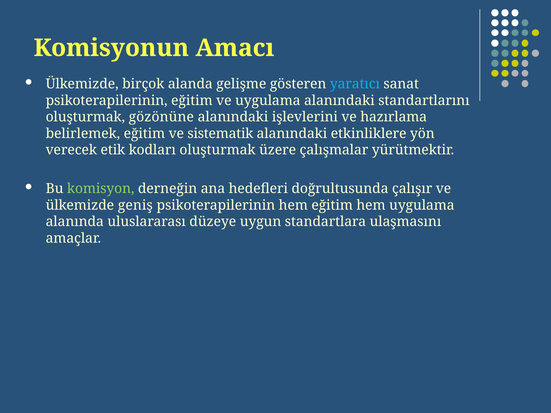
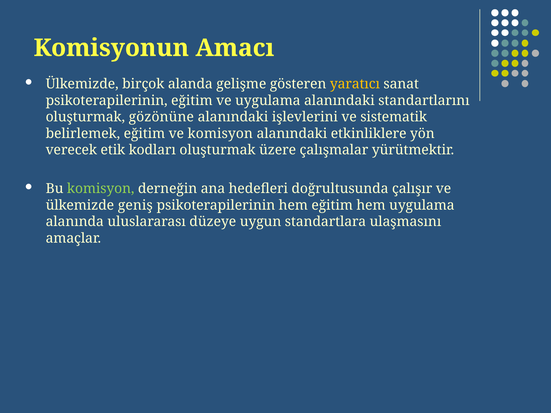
yaratıcı colour: light blue -> yellow (355, 84)
hazırlama: hazırlama -> sistematik (394, 117)
ve sistematik: sistematik -> komisyon (220, 134)
